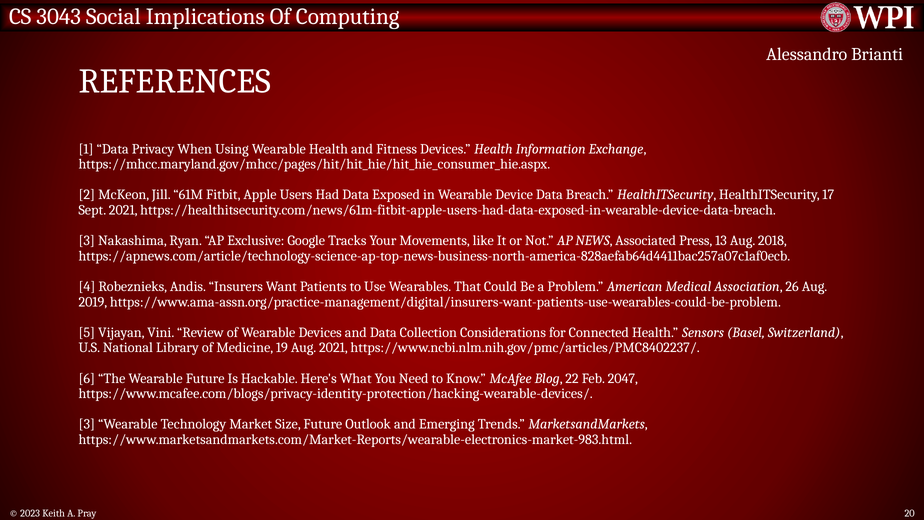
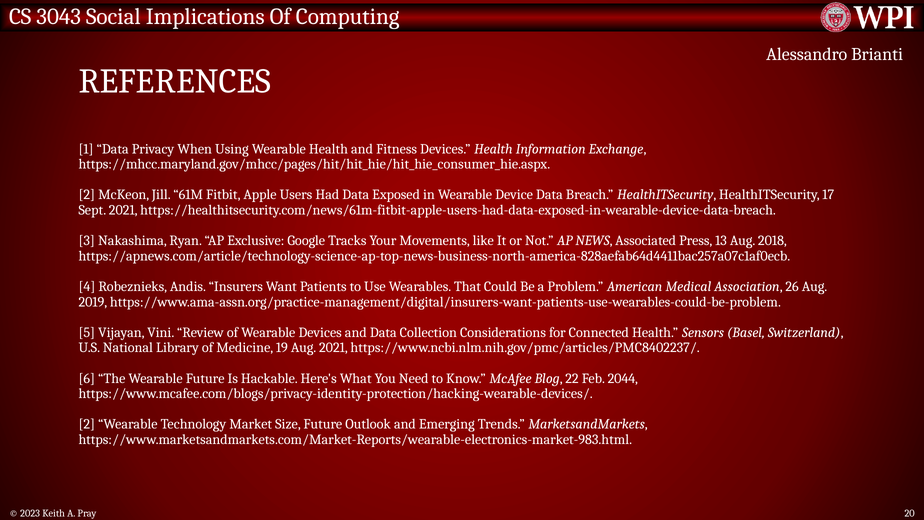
2047: 2047 -> 2044 (623, 378)
3: 3 -> 2 (87, 424)
